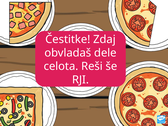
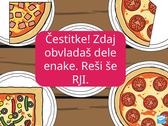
celota: celota -> enake (61, 66)
